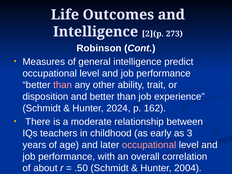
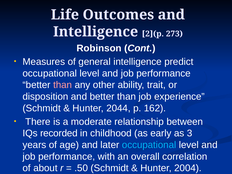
2024: 2024 -> 2044 (118, 108)
teachers: teachers -> recorded (59, 133)
occupational colour: pink -> light blue (149, 145)
